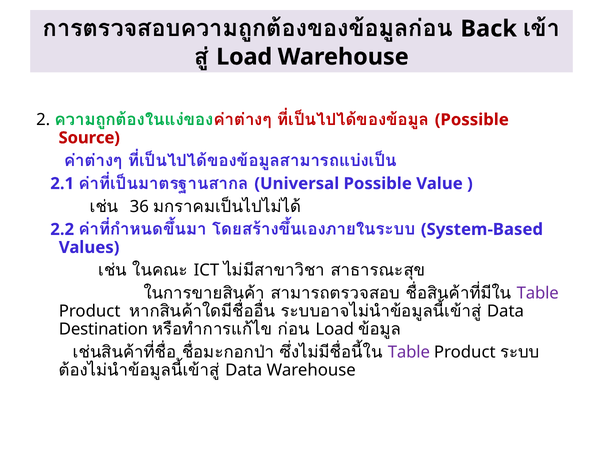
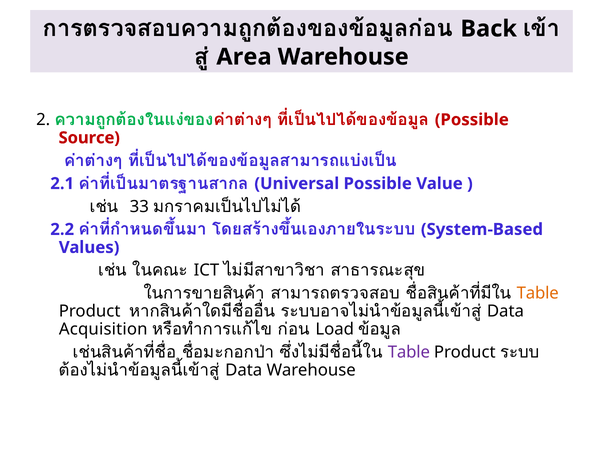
Load: Load -> Area (244, 57)
36: 36 -> 33 (139, 207)
Table colour: purple -> orange (538, 293)
Destination: Destination -> Acquisition (103, 330)
